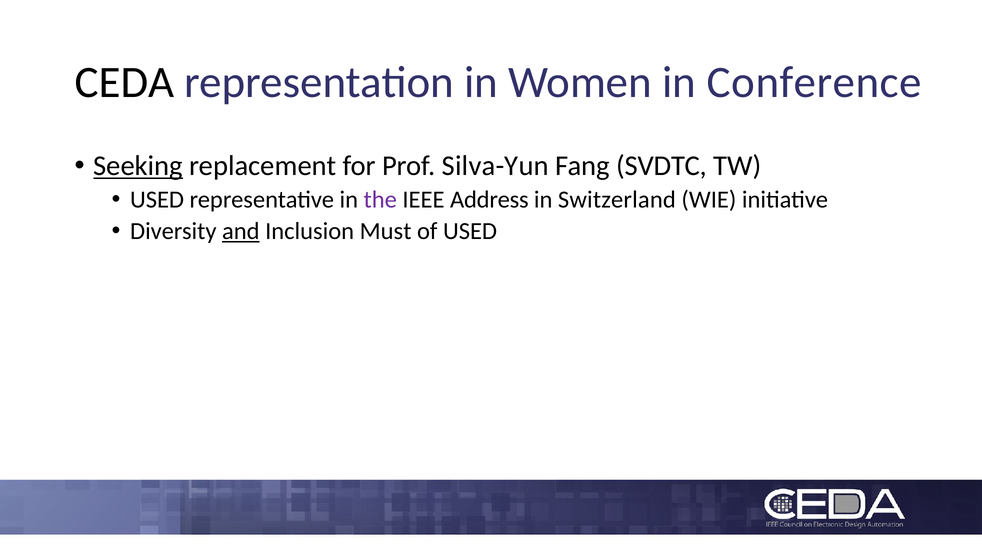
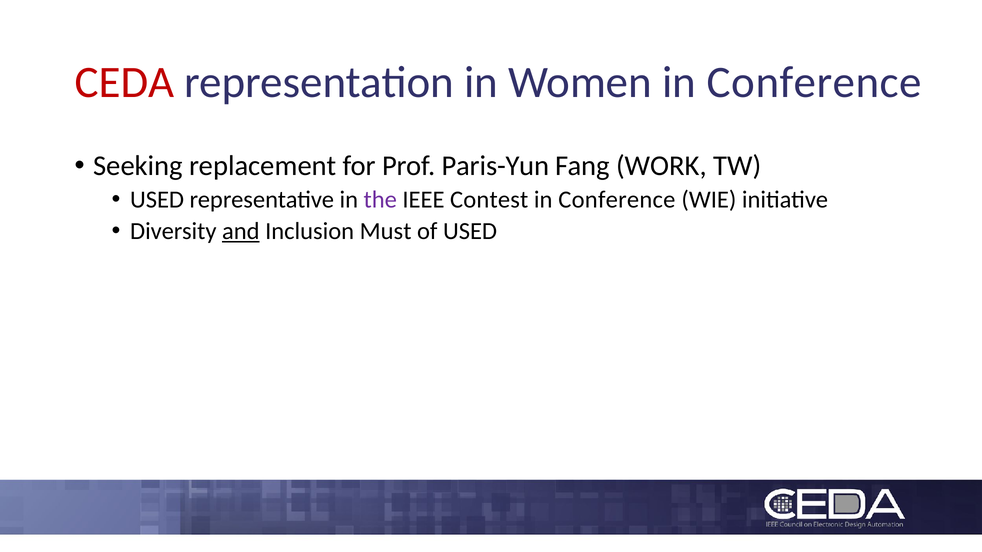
CEDA colour: black -> red (124, 83)
Seeking underline: present -> none (138, 166)
Silva-Yun: Silva-Yun -> Paris-Yun (496, 166)
SVDTC: SVDTC -> WORK (662, 166)
Address: Address -> Contest (489, 200)
Switzerland: Switzerland -> Conference (617, 200)
